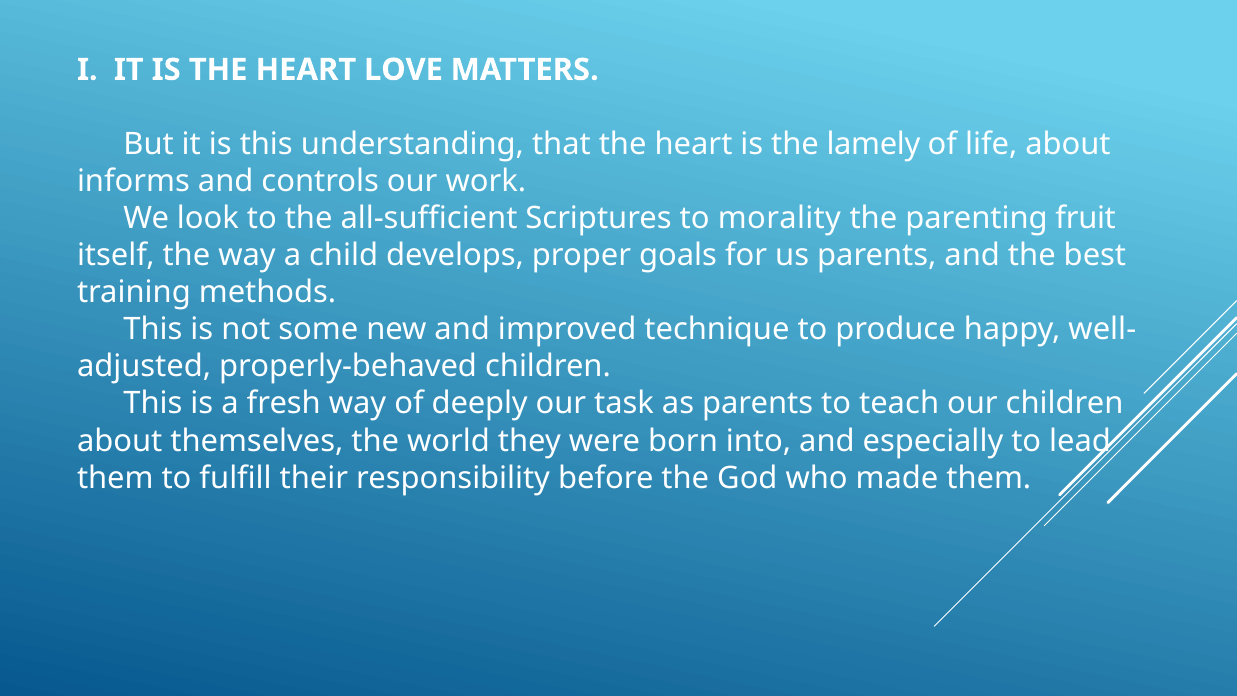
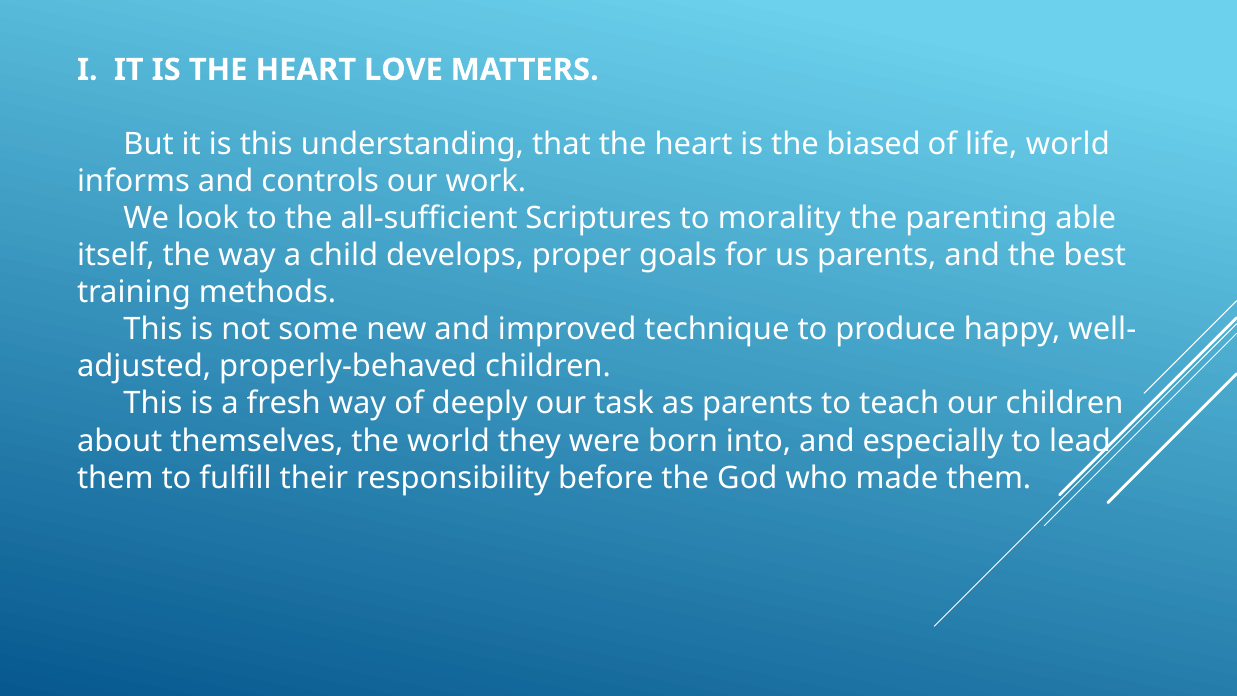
lamely: lamely -> biased (873, 144)
life about: about -> world (1068, 144)
fruit: fruit -> able (1086, 218)
